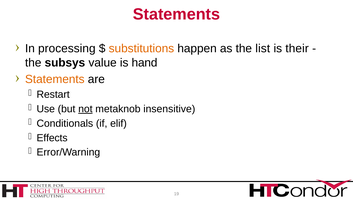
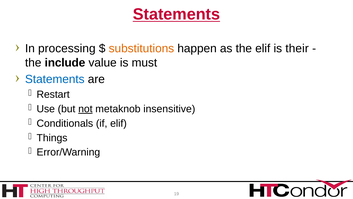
Statements underline: none -> present (176, 14)
the list: list -> elif (263, 48)
subsys: subsys -> include (65, 63)
hand: hand -> must (144, 63)
Statements colour: orange -> blue (55, 79)
Effects: Effects -> Things (52, 138)
